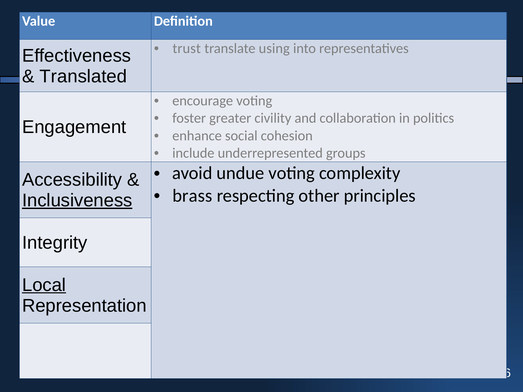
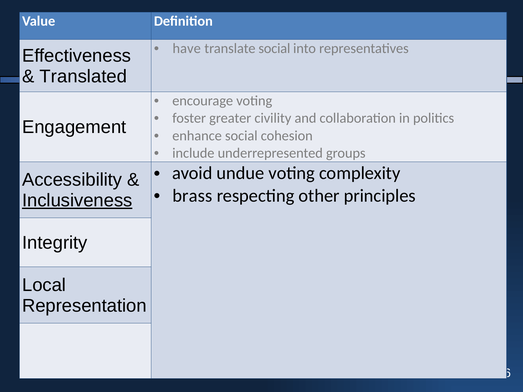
trust: trust -> have (187, 48)
translate using: using -> social (274, 48)
Local underline: present -> none (44, 285)
